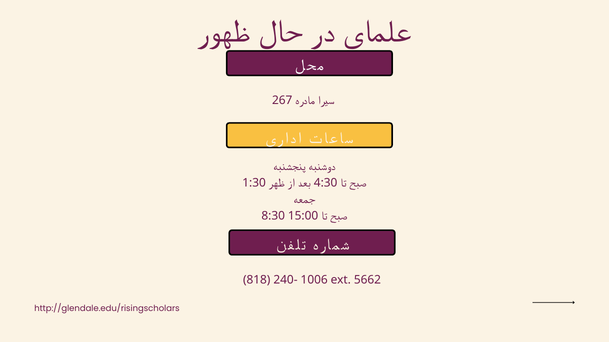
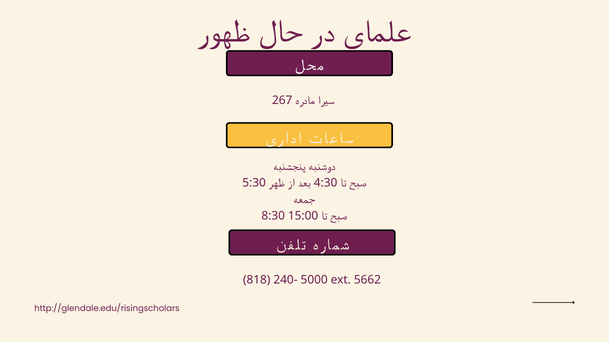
1:30: 1:30 -> 5:30 (254, 183)
1006: 1006 -> 5000 (314, 280)
